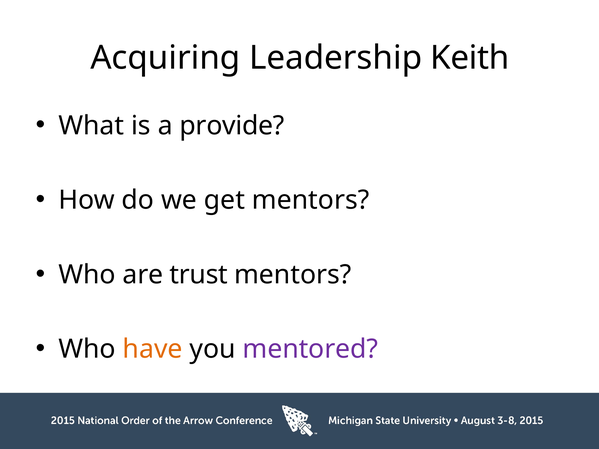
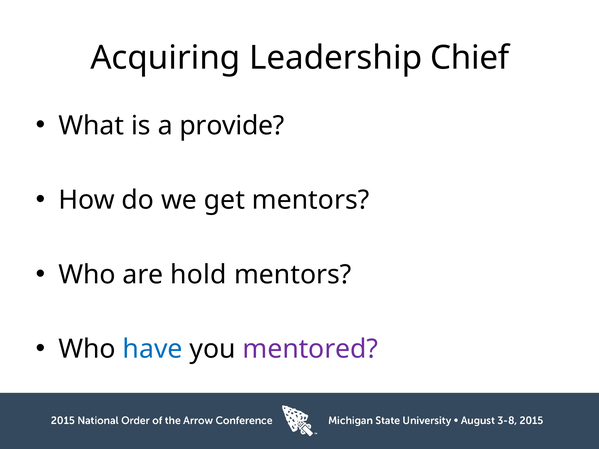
Keith: Keith -> Chief (470, 58)
trust: trust -> hold (198, 275)
have colour: orange -> blue (153, 349)
